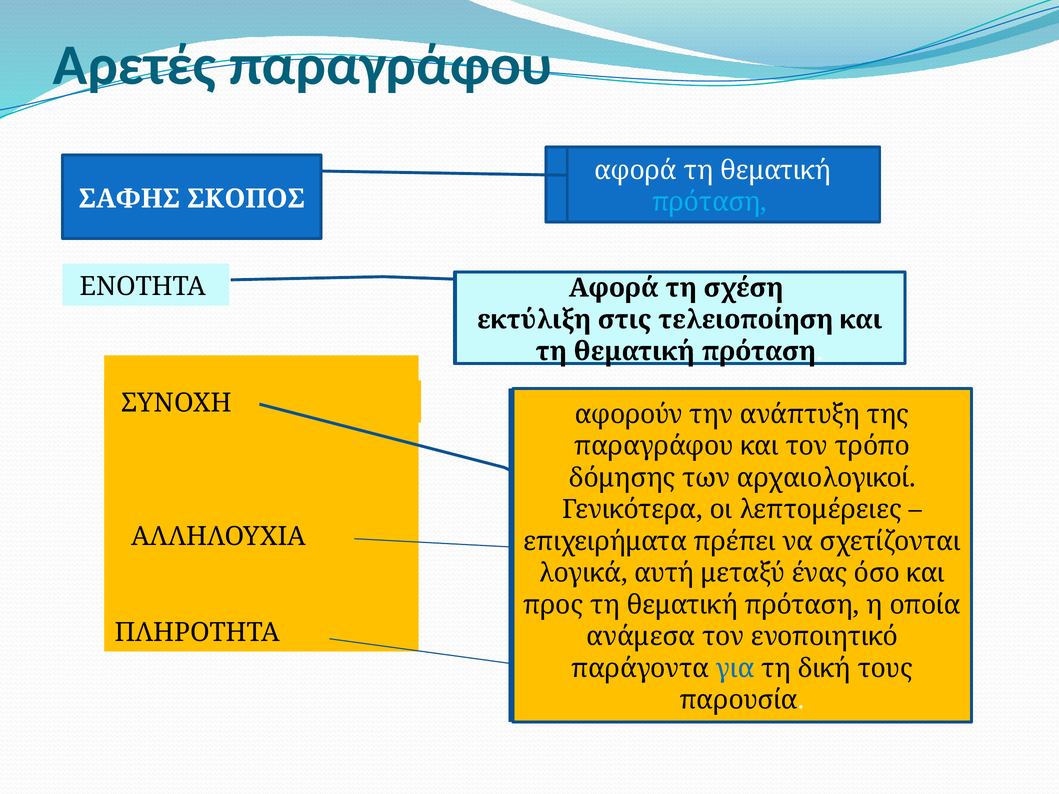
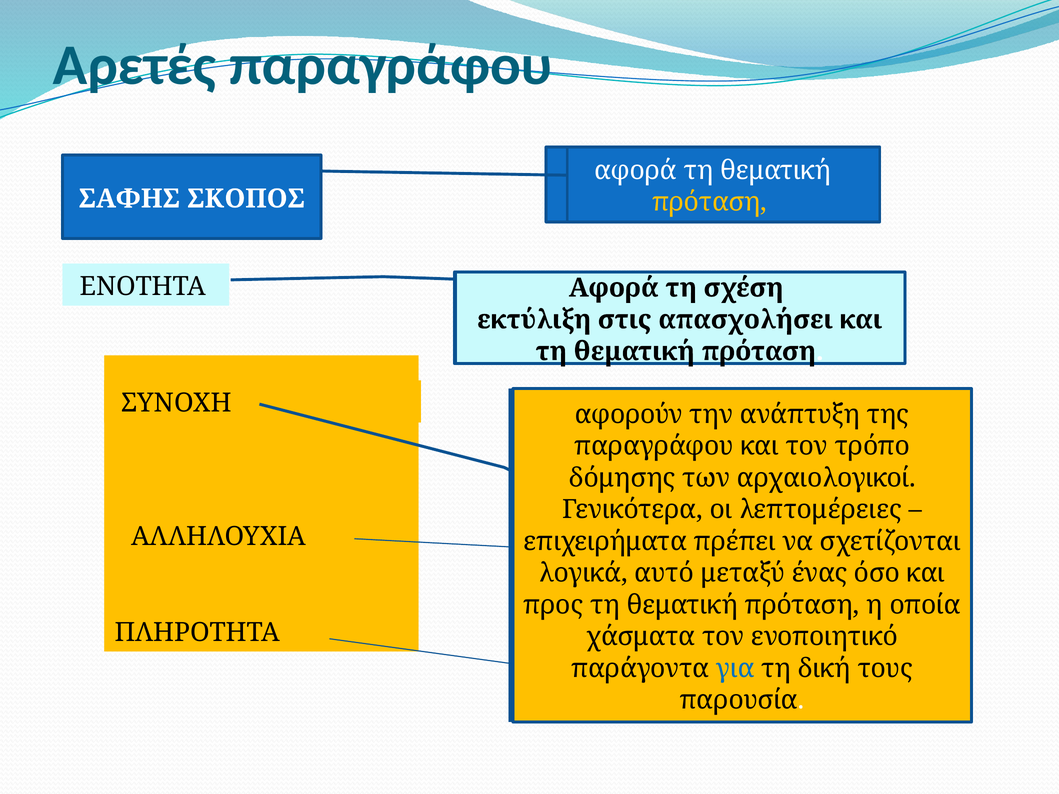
πρόταση colour: light blue -> yellow (710, 202)
τελειοποίηση: τελειοποίηση -> απασχολήσει (746, 320)
αυτή: αυτή -> αυτό (664, 573)
ανάμεσα: ανάμεσα -> χάσματα (641, 637)
